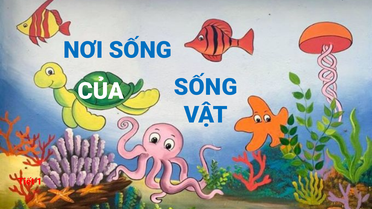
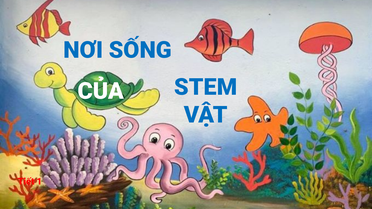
SỐNG: SỐNG -> STEM (206, 87)
